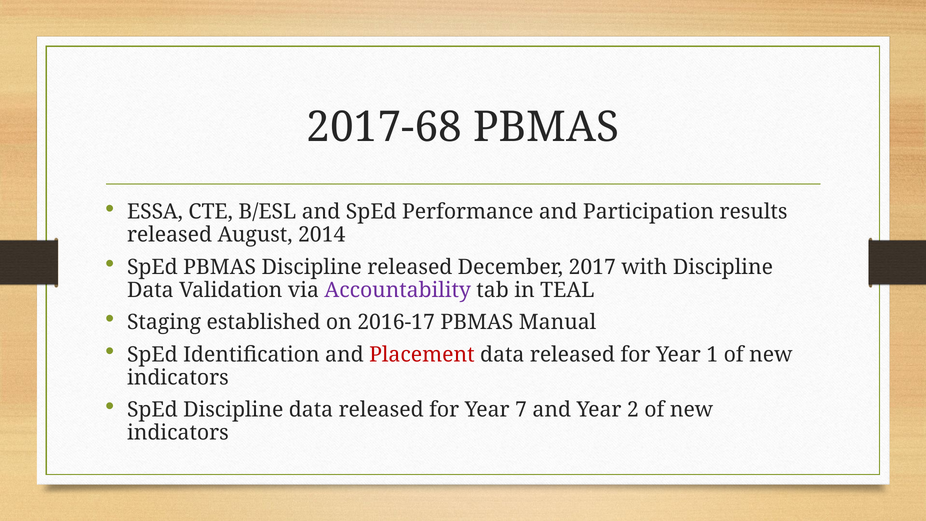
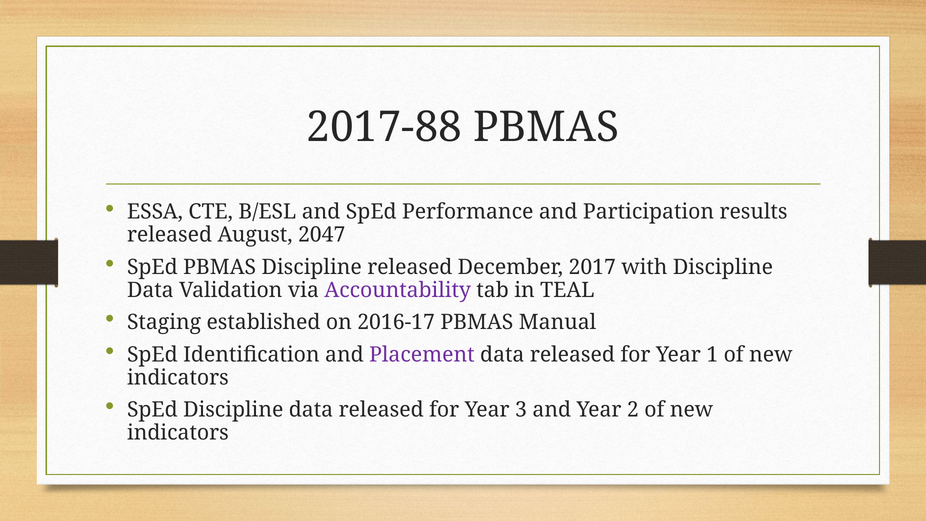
2017-68: 2017-68 -> 2017-88 (384, 127)
2014: 2014 -> 2047 (322, 235)
Placement colour: red -> purple (422, 355)
7: 7 -> 3 (521, 410)
